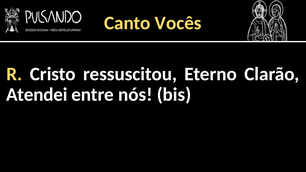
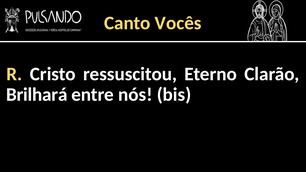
Atendei: Atendei -> Brilhará (37, 95)
